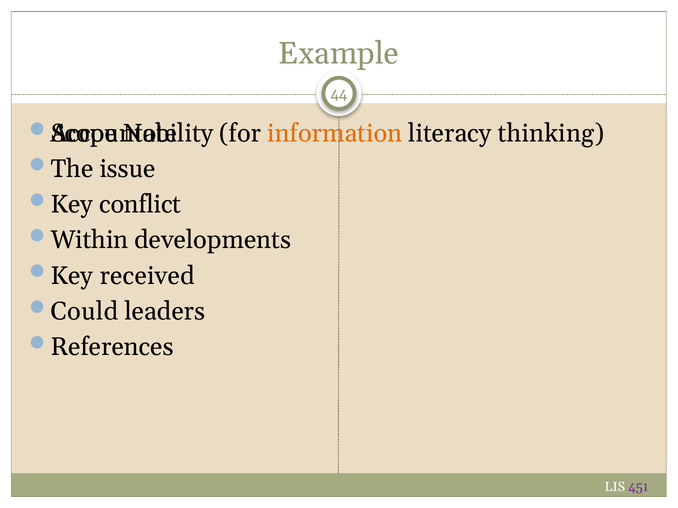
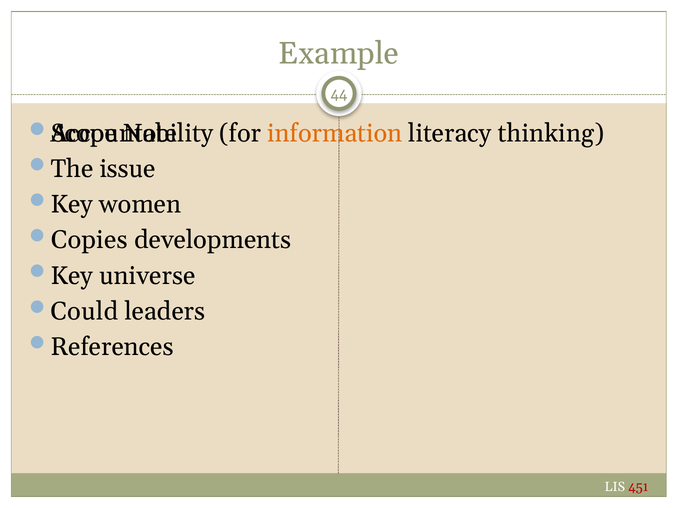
conflict: conflict -> women (140, 205)
Within: Within -> Copies (89, 240)
received: received -> universe (147, 276)
451 colour: purple -> red (638, 487)
